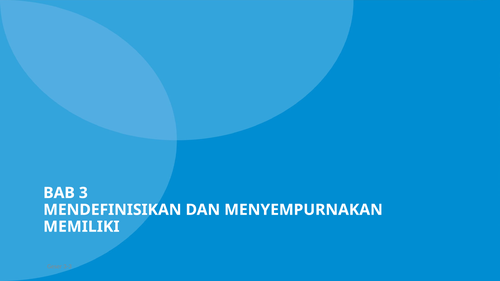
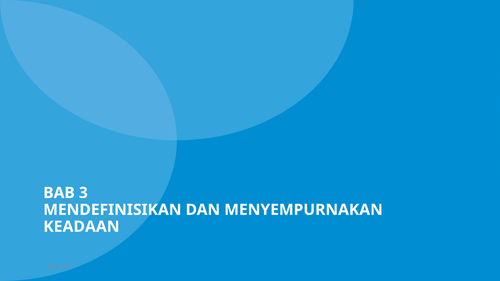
MEMILIKI: MEMILIKI -> KEADAAN (81, 227)
